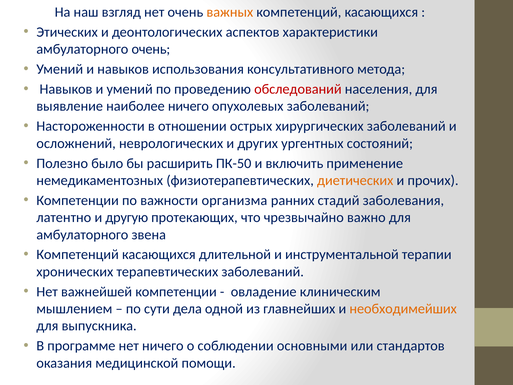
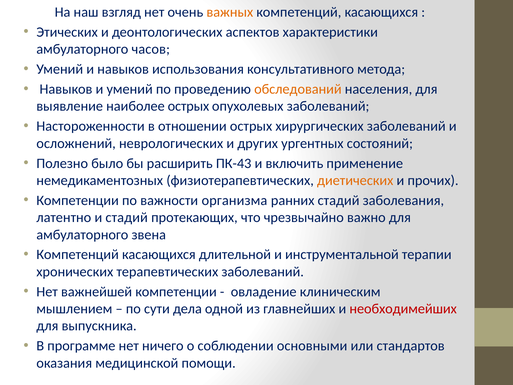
амбулаторного очень: очень -> часов (151, 49)
обследований colour: red -> orange (298, 89)
наиболее ничего: ничего -> острых (188, 106)
ПК-50: ПК-50 -> ПК-43 (234, 163)
и другую: другую -> стадий (127, 217)
необходимейших colour: orange -> red (403, 309)
